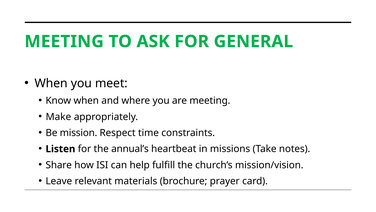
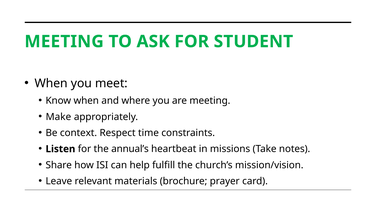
GENERAL: GENERAL -> STUDENT (253, 41)
mission: mission -> context (78, 133)
